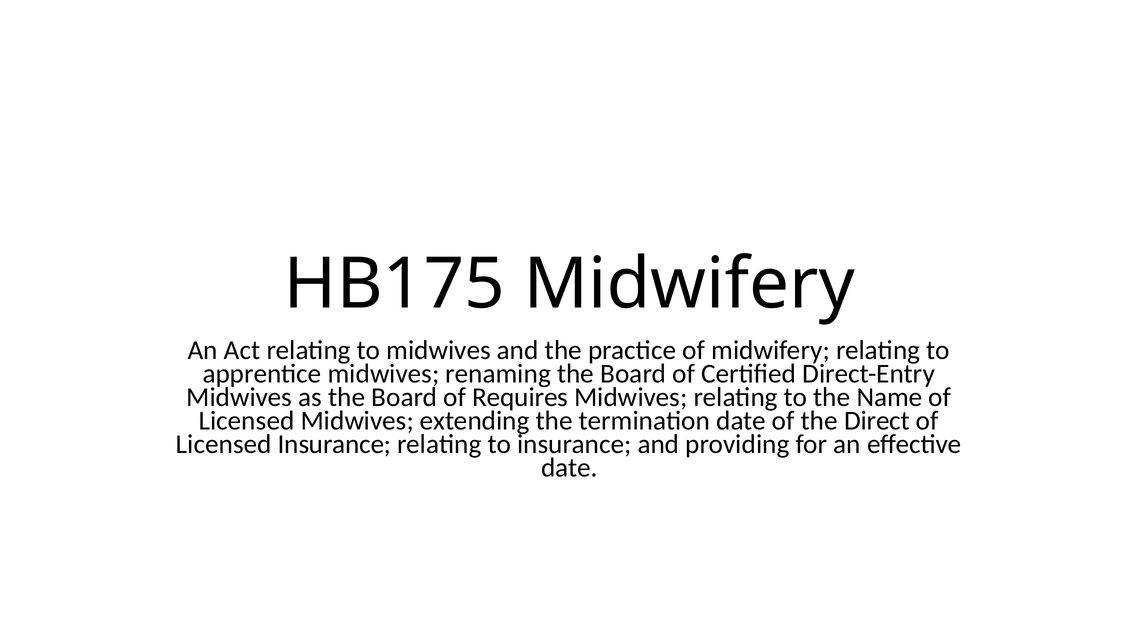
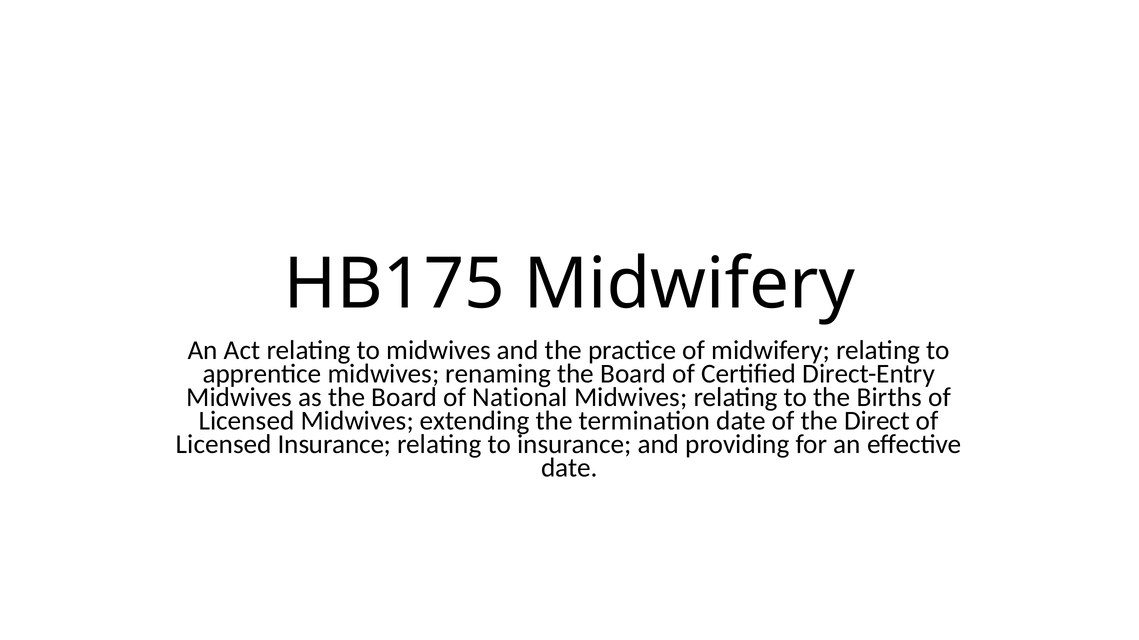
Requires: Requires -> National (520, 398)
Name: Name -> Births (889, 398)
